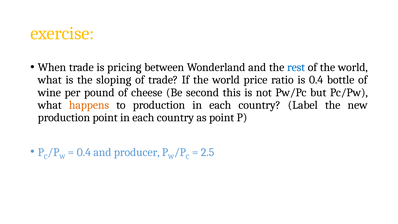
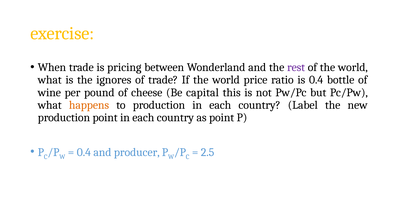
rest colour: blue -> purple (296, 67)
sloping: sloping -> ignores (114, 80)
second: second -> capital (202, 92)
